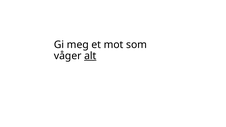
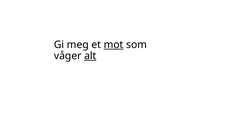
mot underline: none -> present (114, 45)
